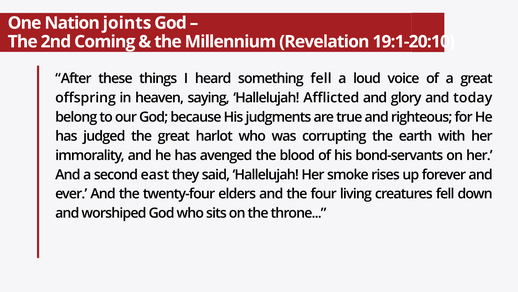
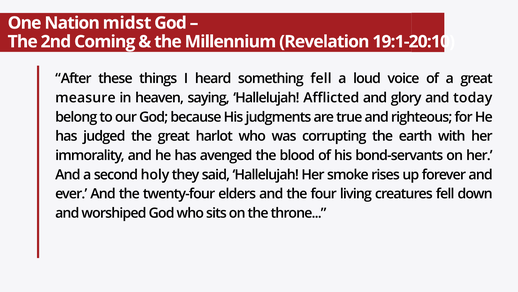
joints: joints -> midst (127, 23)
offspring: offspring -> measure (85, 98)
east: east -> holy (155, 175)
